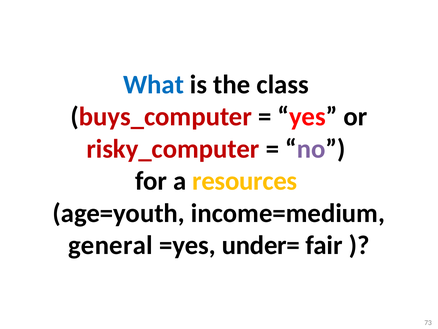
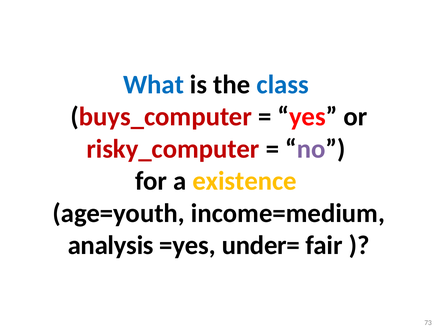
class colour: black -> blue (283, 84)
resources: resources -> existence (245, 181)
general: general -> analysis (111, 245)
